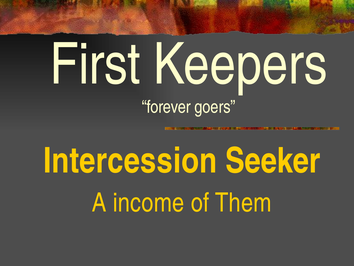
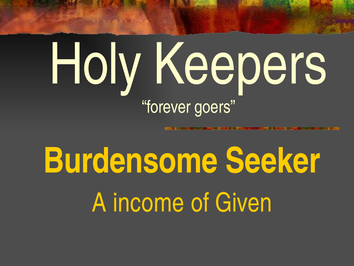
First: First -> Holy (95, 64)
Intercession: Intercession -> Burdensome (130, 161)
Them: Them -> Given (244, 203)
